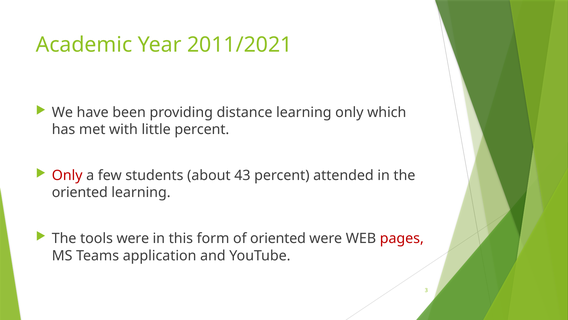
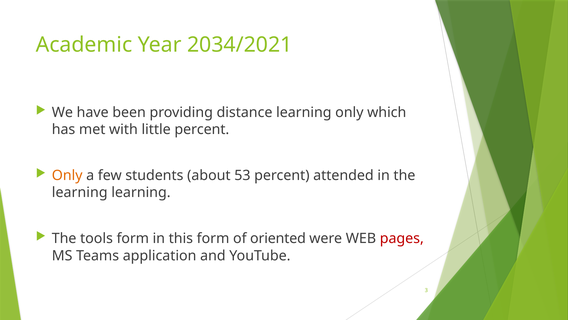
2011/2021: 2011/2021 -> 2034/2021 (240, 45)
Only colour: red -> orange (67, 175)
43: 43 -> 53 (242, 175)
oriented: oriented -> learning (80, 192)
tools were: were -> form (133, 238)
